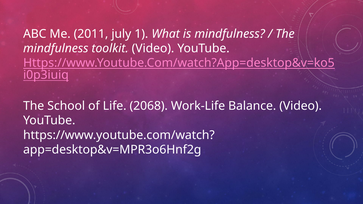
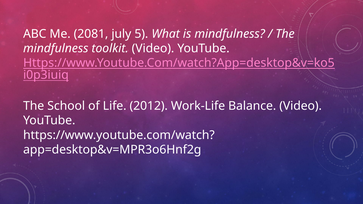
2011: 2011 -> 2081 (91, 34)
1: 1 -> 5 (141, 34)
2068: 2068 -> 2012 (149, 106)
